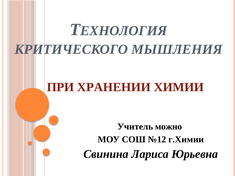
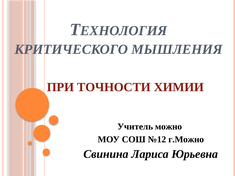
ХРАНЕНИИ: ХРАНЕНИИ -> ТОЧНОСТИ (114, 87)
г.Химии: г.Химии -> г.Можно (186, 140)
